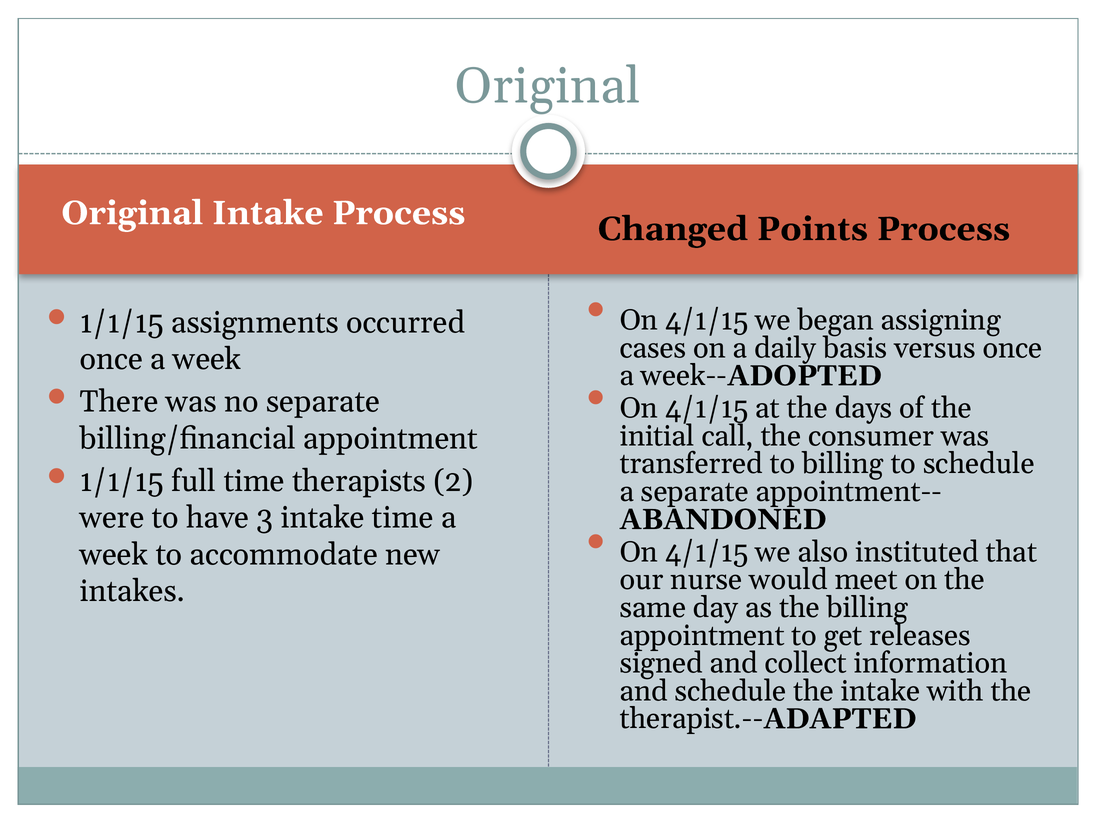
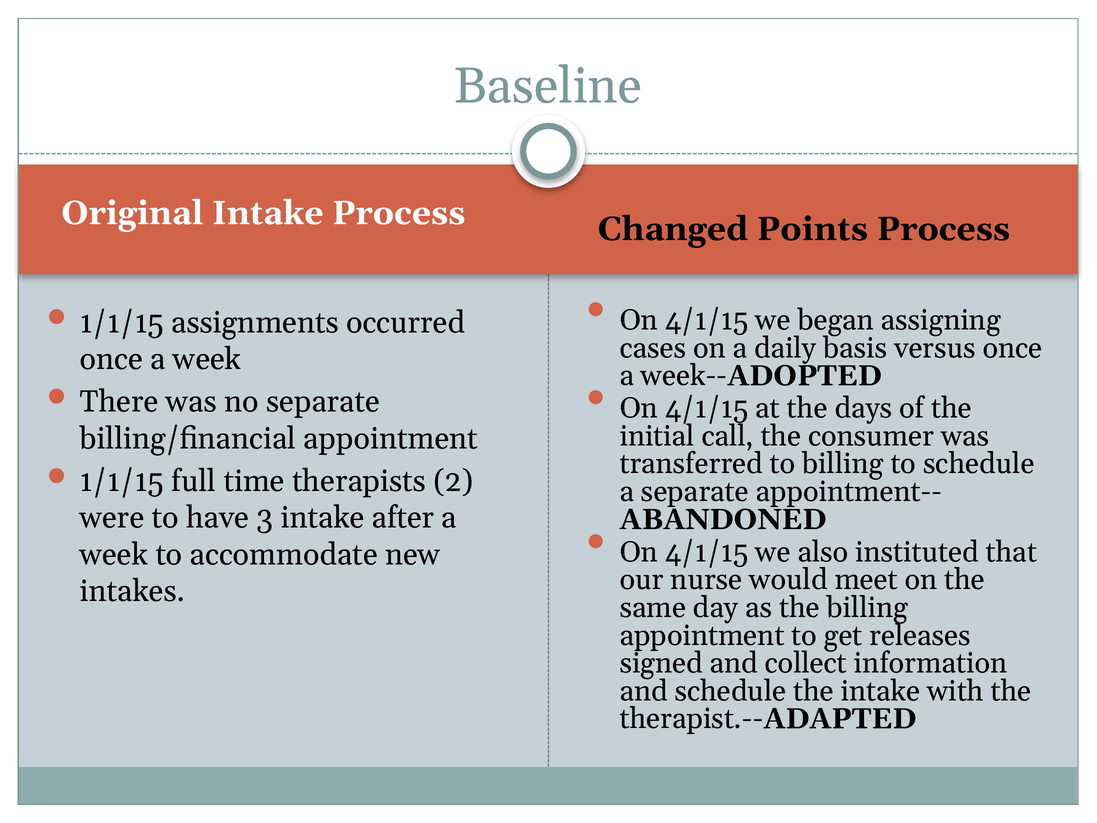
Original: Original -> Baseline (548, 86)
intake time: time -> after (403, 518)
